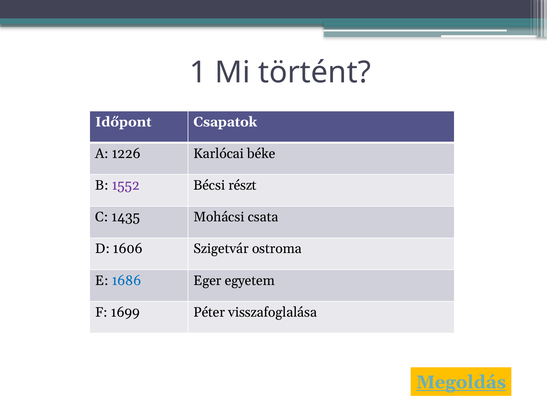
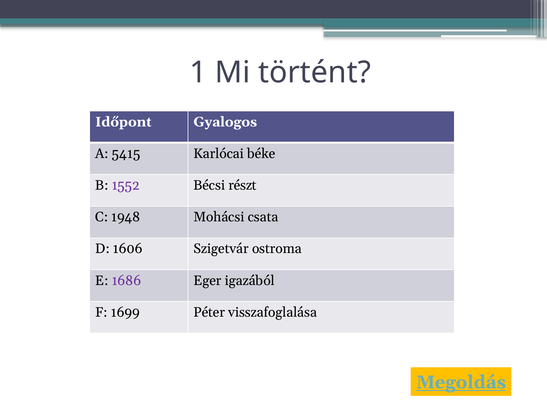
Csapatok: Csapatok -> Gyalogos (225, 122)
1226: 1226 -> 5415 (126, 154)
1435: 1435 -> 1948 (126, 217)
1686 colour: blue -> purple (126, 281)
egyetem: egyetem -> igazából (250, 281)
